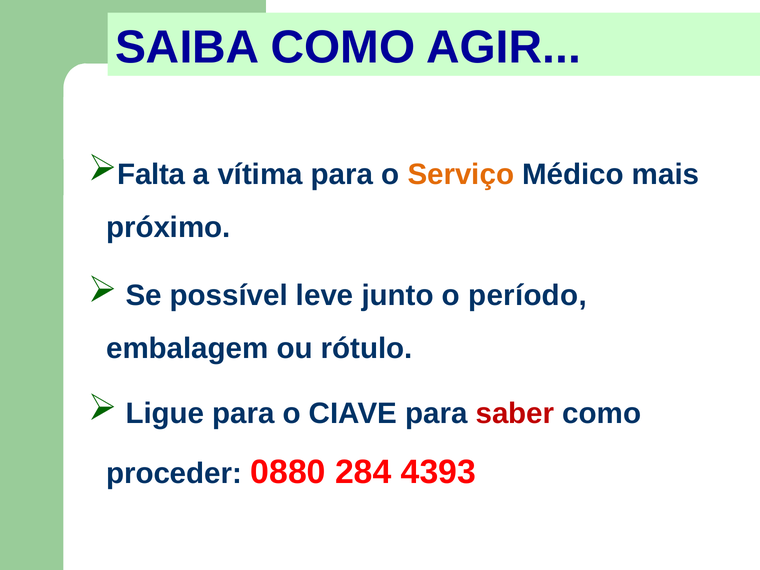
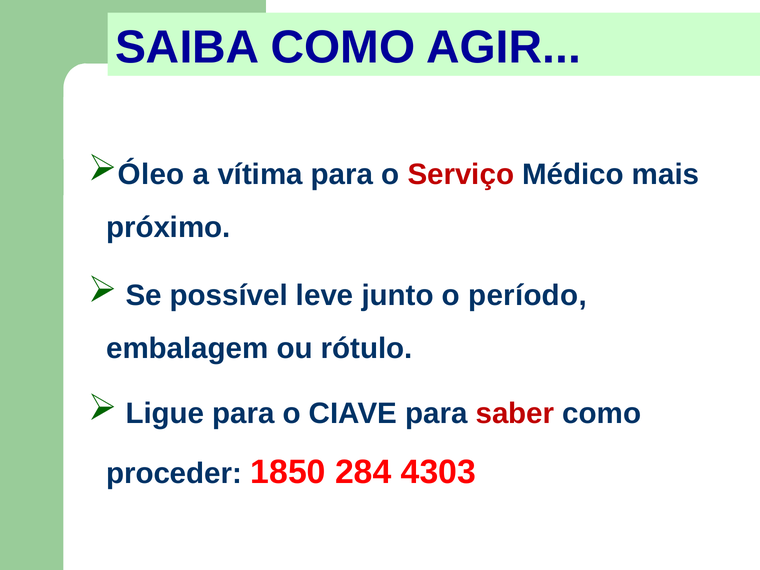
Falta: Falta -> Óleo (151, 174)
Serviço colour: orange -> red (461, 174)
0880: 0880 -> 1850 (288, 472)
4393: 4393 -> 4303 (438, 472)
